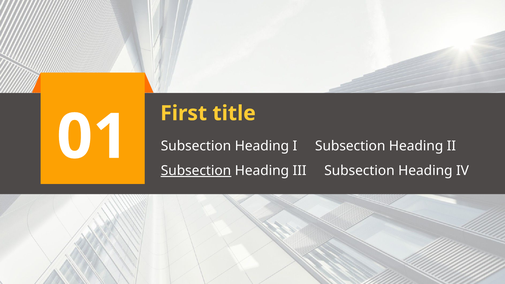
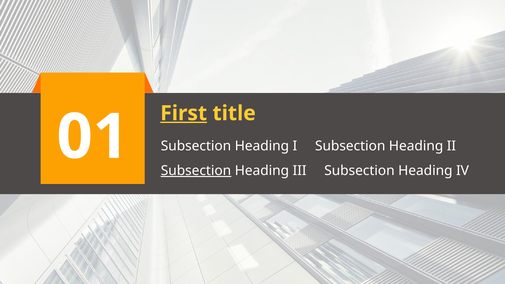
First underline: none -> present (184, 113)
